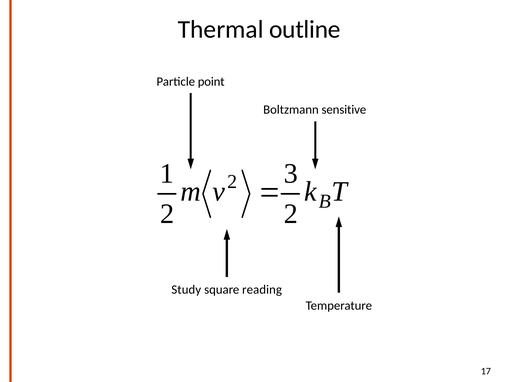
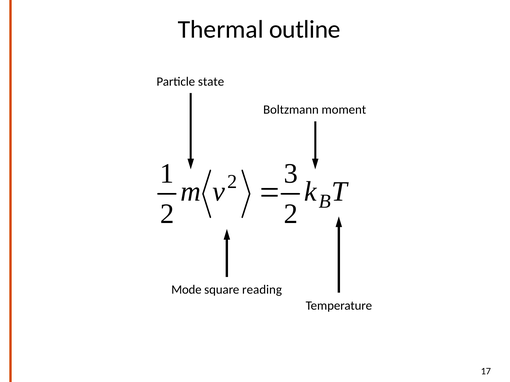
point: point -> state (211, 82)
sensitive: sensitive -> moment (344, 110)
Study: Study -> Mode (186, 290)
